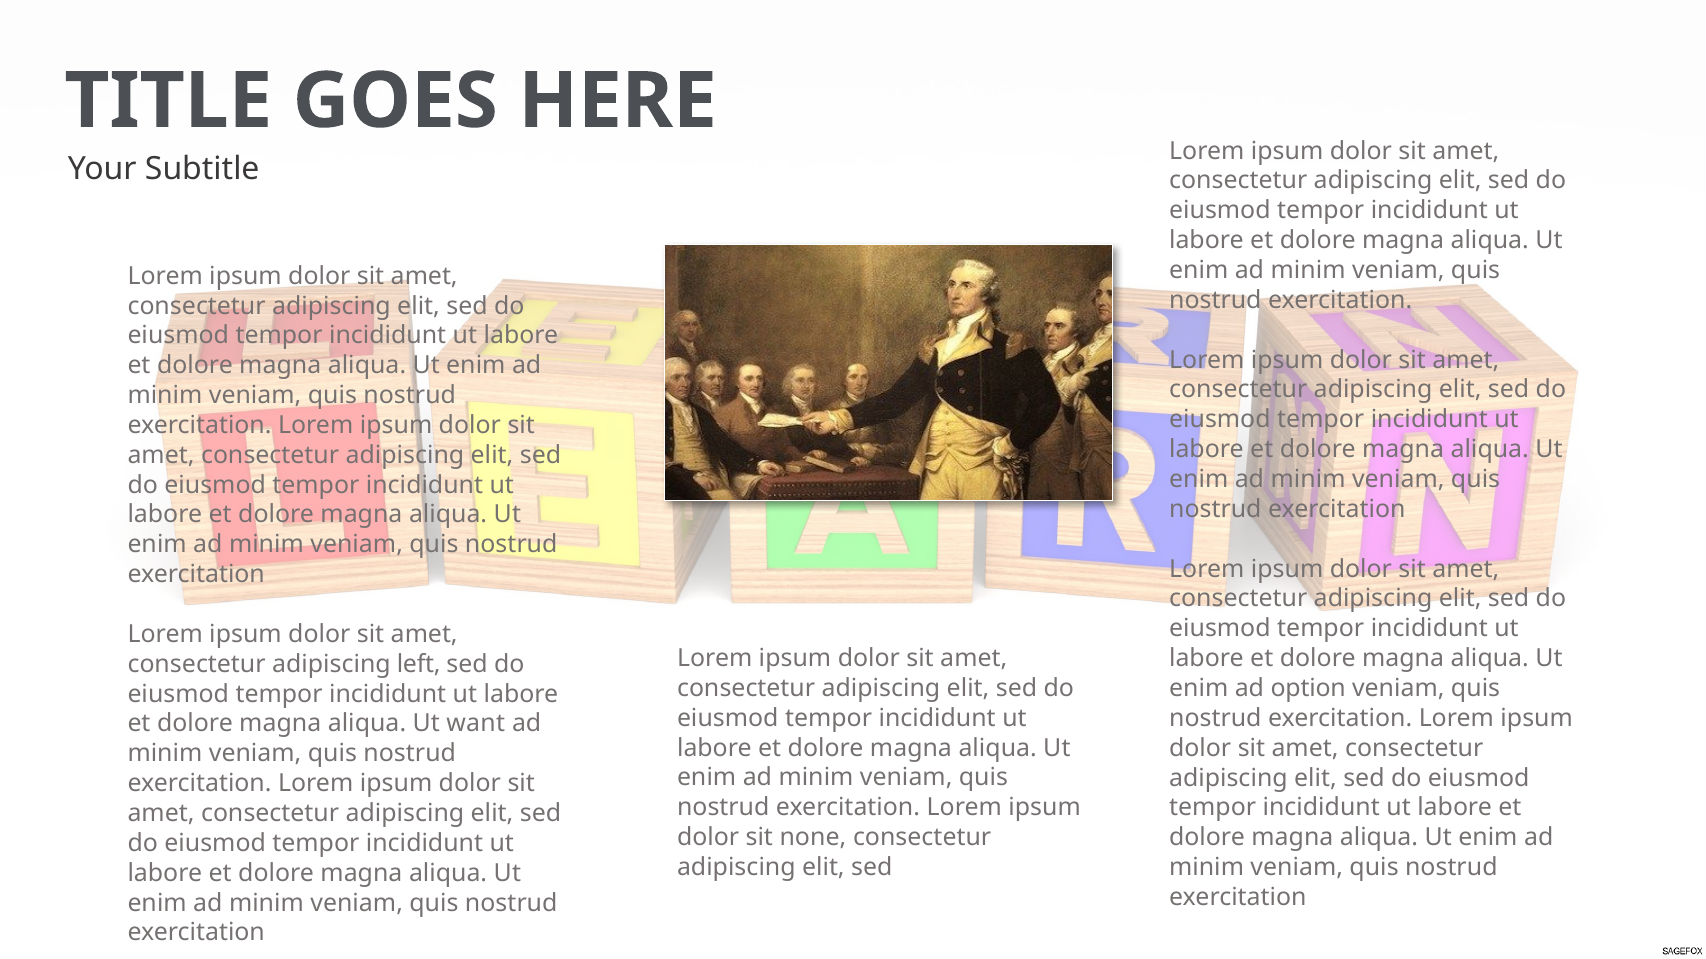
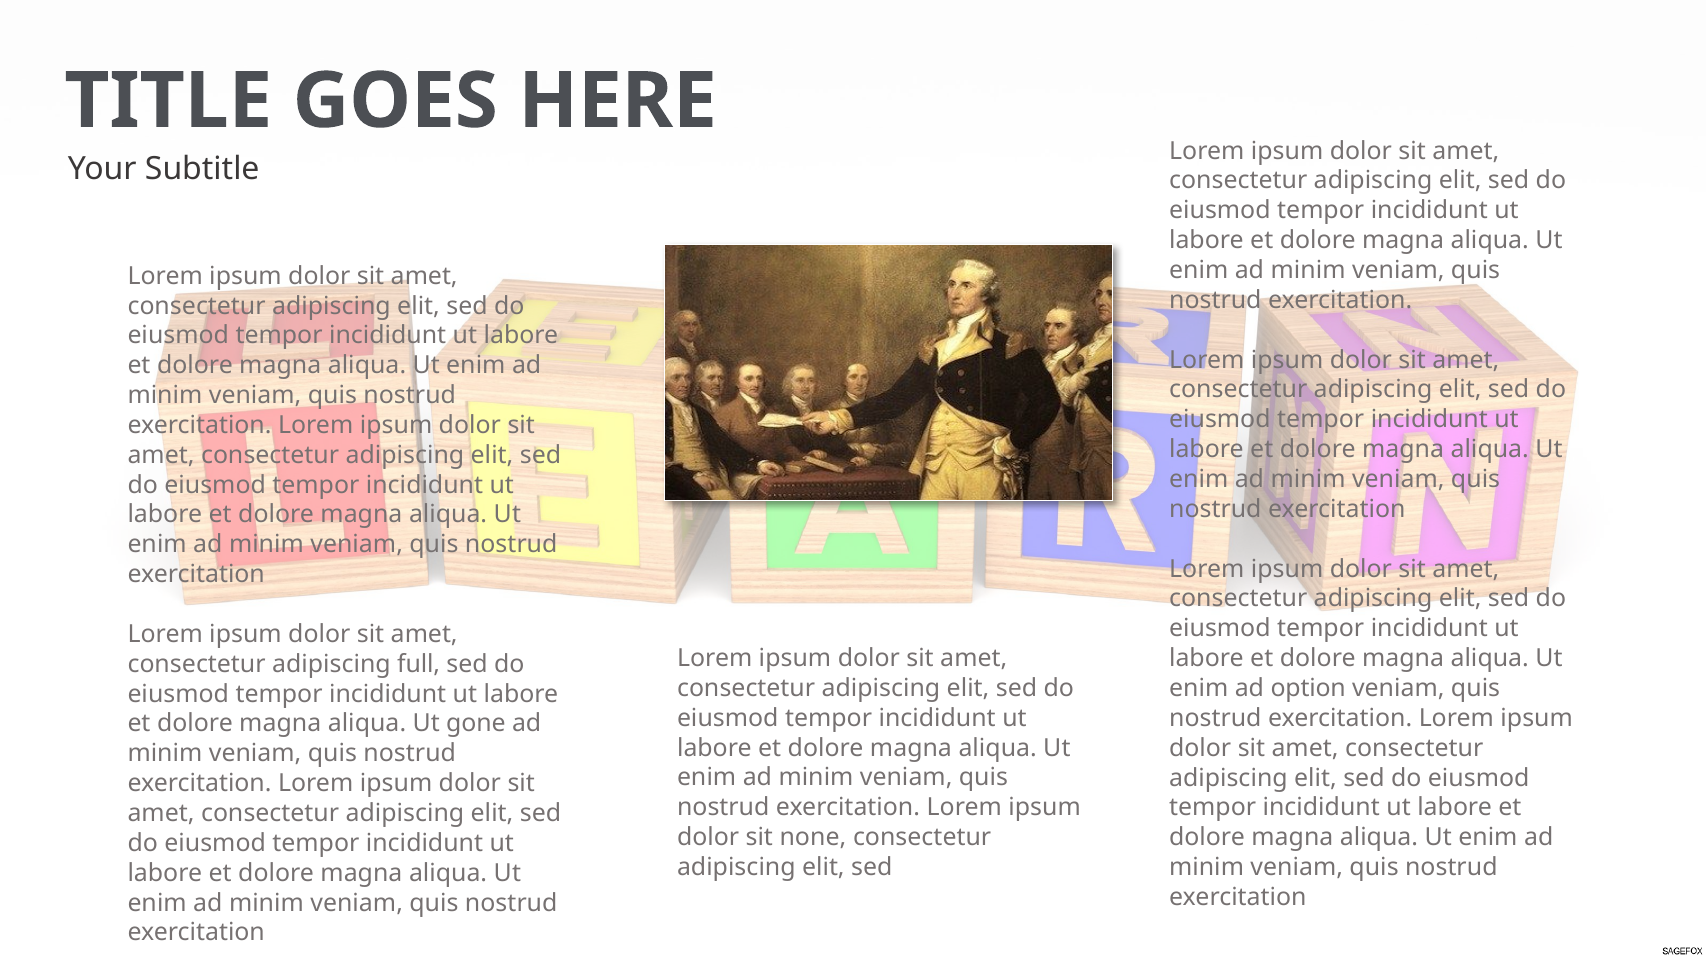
left: left -> full (419, 664)
want: want -> gone (476, 724)
